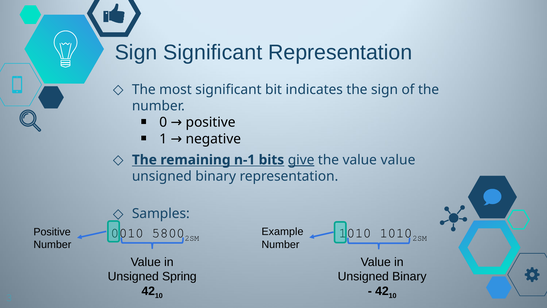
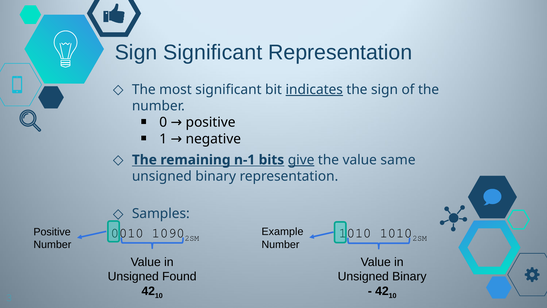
indicates underline: none -> present (314, 90)
value value: value -> same (398, 160)
5800: 5800 -> 1090 (168, 233)
Spring: Spring -> Found (179, 276)
